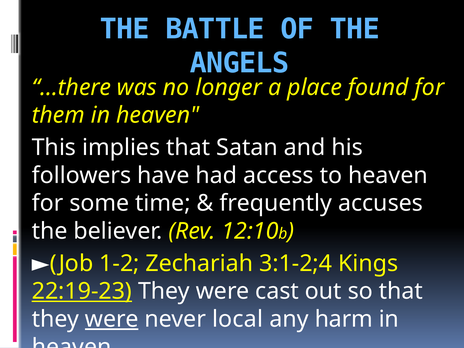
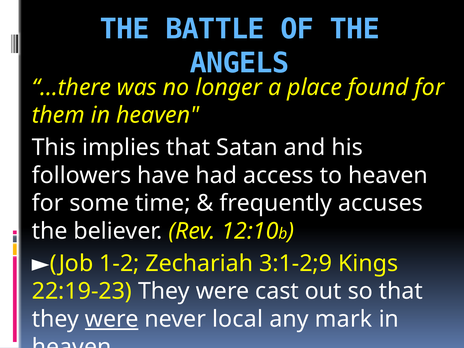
3:1-2;4: 3:1-2;4 -> 3:1-2;9 (296, 263)
22:19-23 underline: present -> none (82, 291)
harm: harm -> mark (344, 319)
